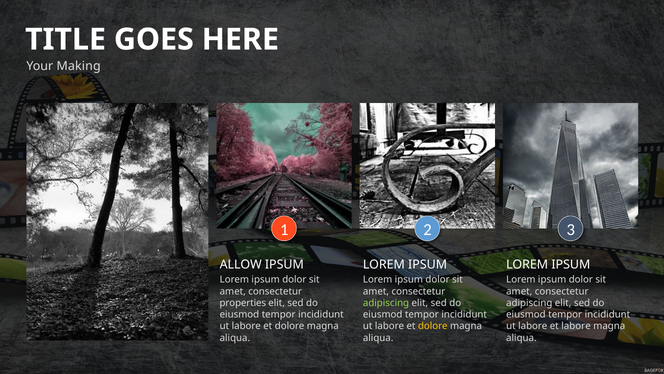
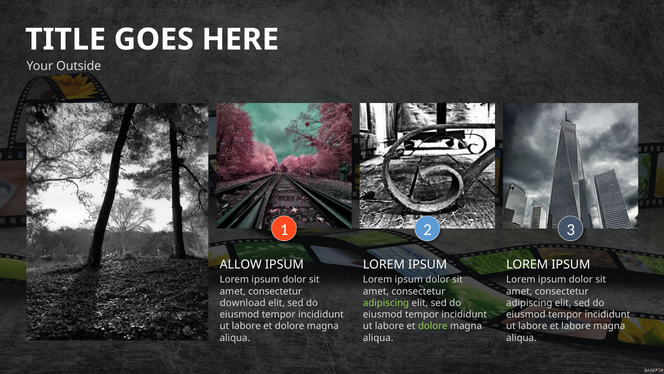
Making: Making -> Outside (79, 66)
properties: properties -> download (243, 303)
dolore colour: yellow -> light green (433, 326)
